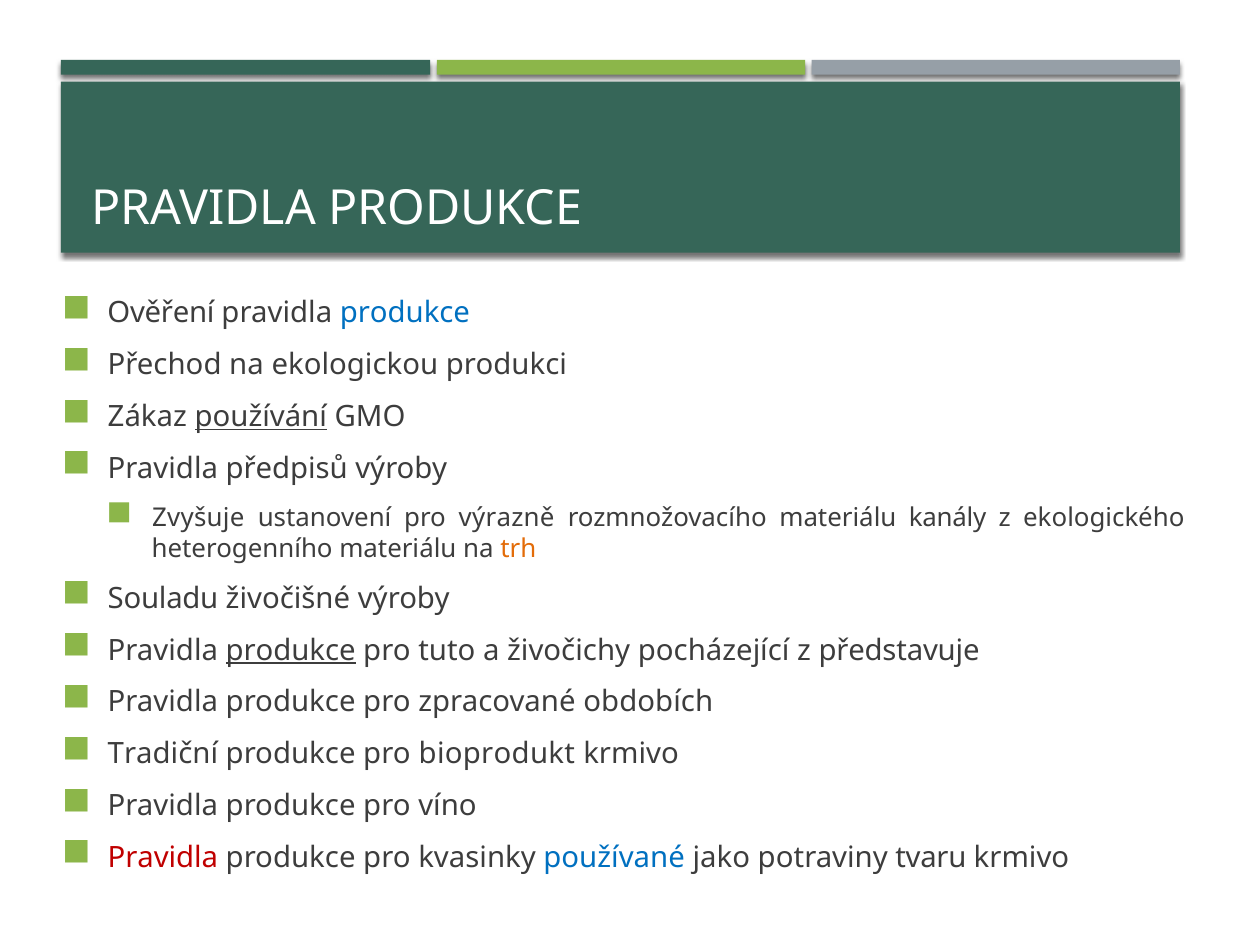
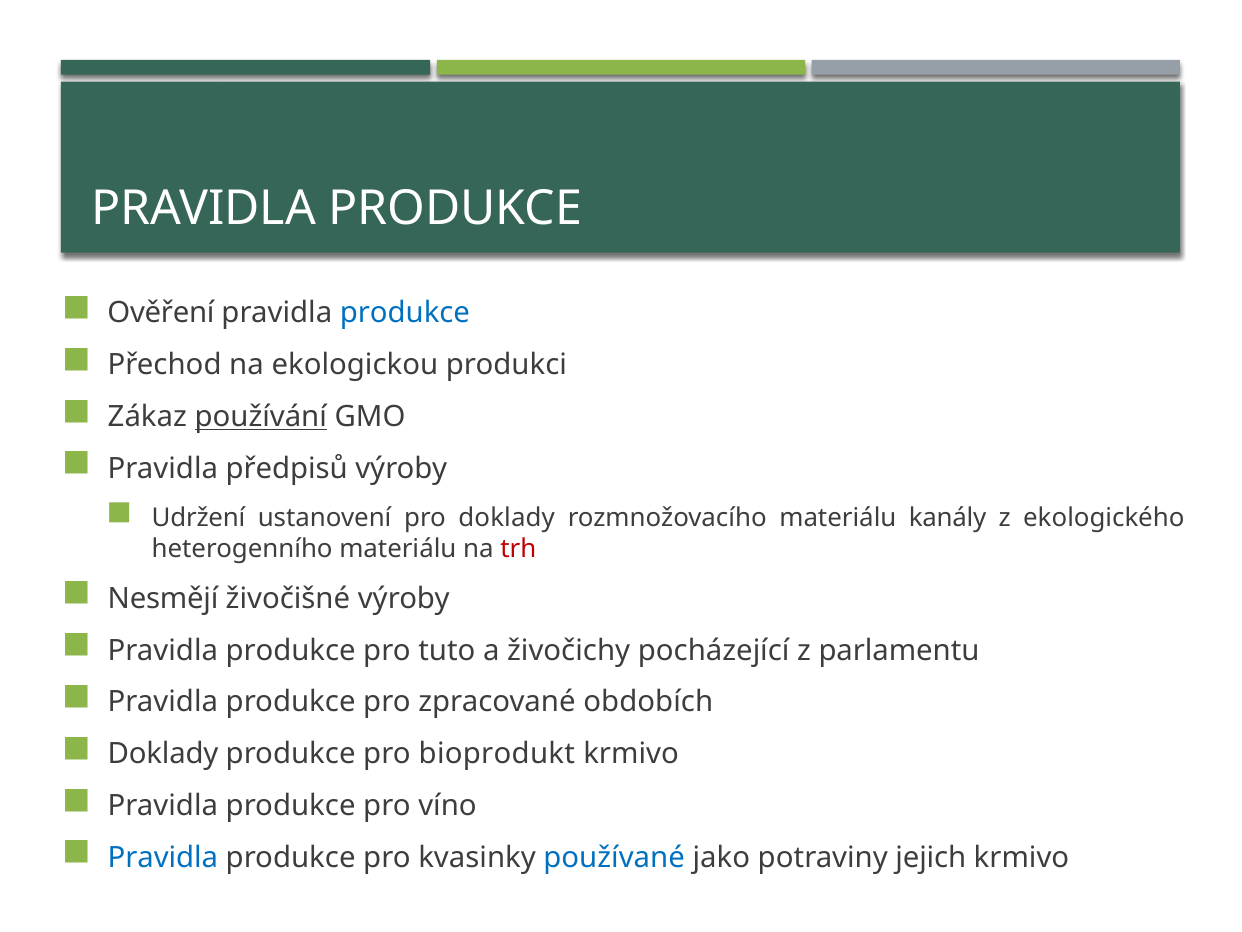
Zvyšuje: Zvyšuje -> Udržení (199, 517)
pro výrazně: výrazně -> doklady (507, 517)
trh colour: orange -> red (518, 548)
Souladu: Souladu -> Nesmějí (163, 598)
produkce underline: present -> none (291, 650)
představuje: představuje -> parlamentu (899, 650)
Tradiční: Tradiční -> Doklady (163, 754)
Pravidla colour: red -> blue (163, 857)
tvaru: tvaru -> jejich (931, 857)
